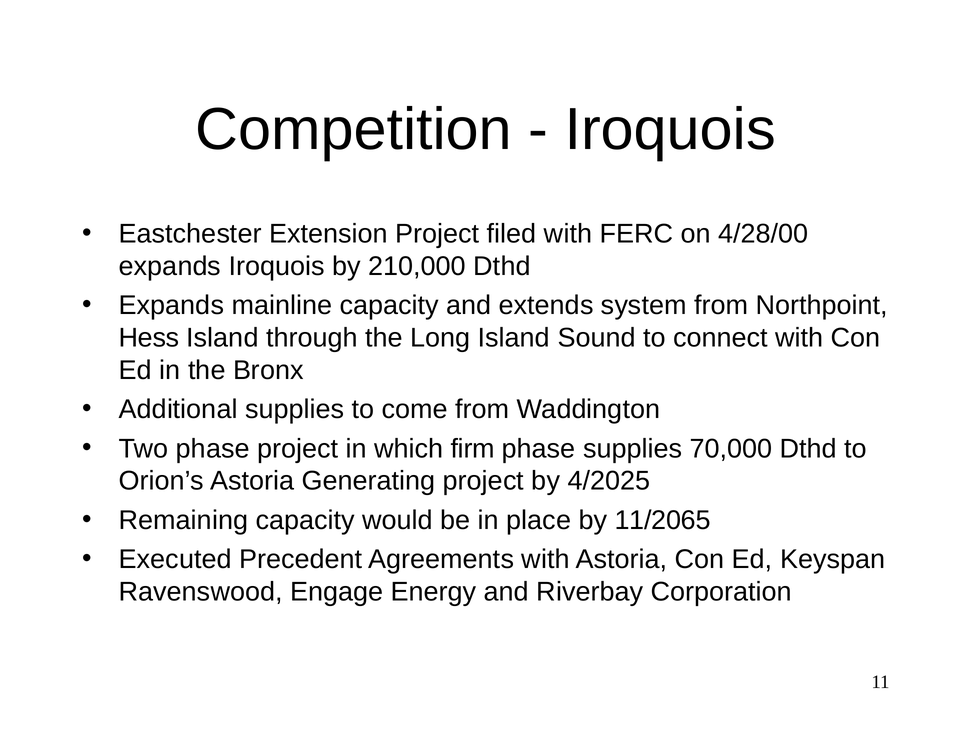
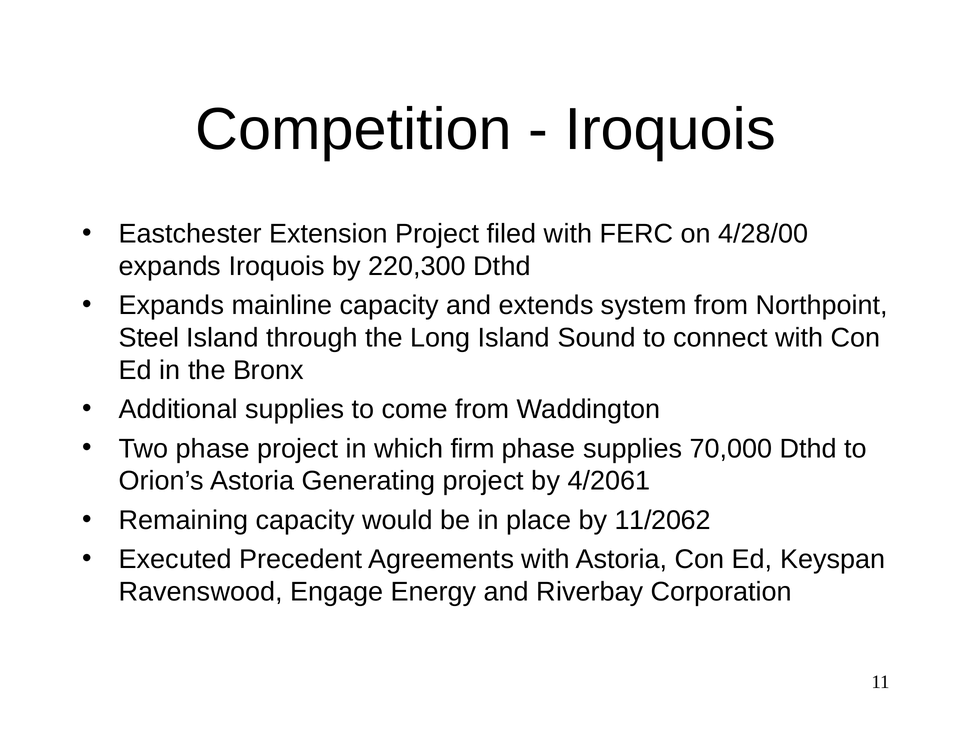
210,000: 210,000 -> 220,300 (417, 266)
Hess: Hess -> Steel (149, 338)
4/2025: 4/2025 -> 4/2061 (609, 481)
11/2065: 11/2065 -> 11/2062 (663, 520)
